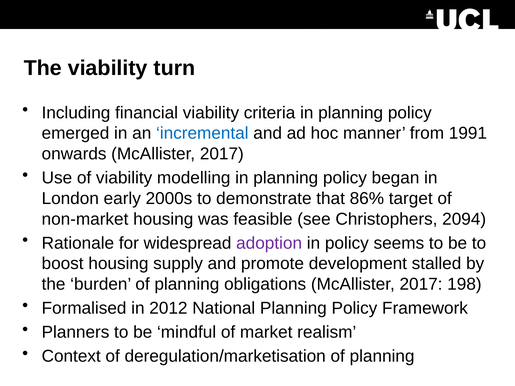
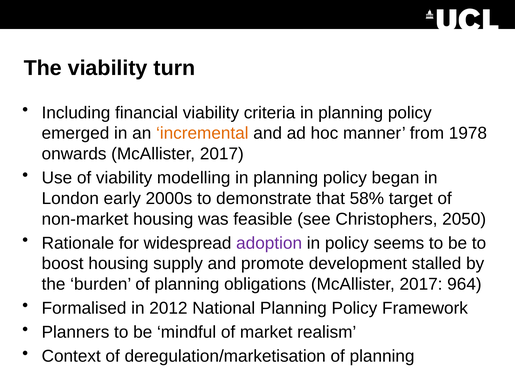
incremental colour: blue -> orange (202, 133)
1991: 1991 -> 1978 (468, 133)
86%: 86% -> 58% (367, 199)
2094: 2094 -> 2050 (464, 219)
198: 198 -> 964 (464, 284)
